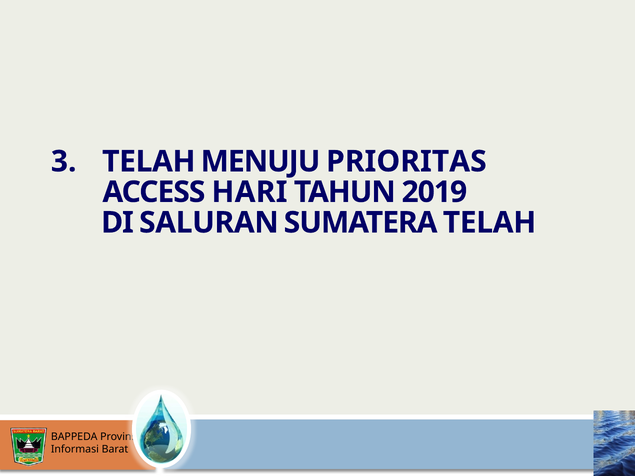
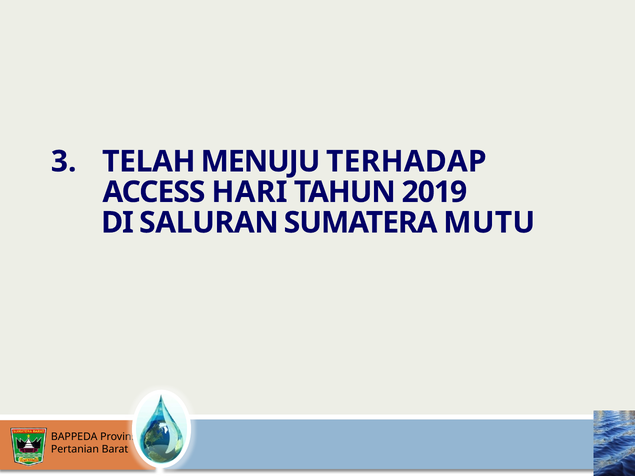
PRIORITAS: PRIORITAS -> TERHADAP (406, 162)
SUMATERA TELAH: TELAH -> MUTU (489, 223)
Informasi: Informasi -> Pertanian (75, 450)
